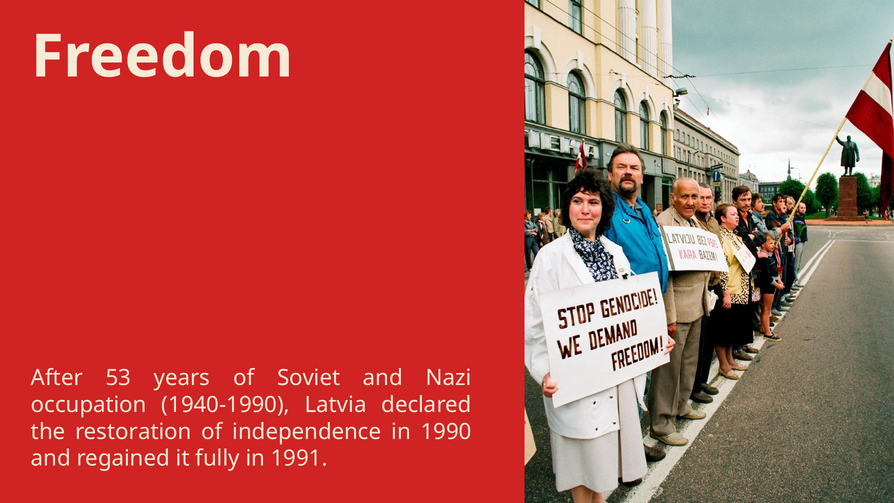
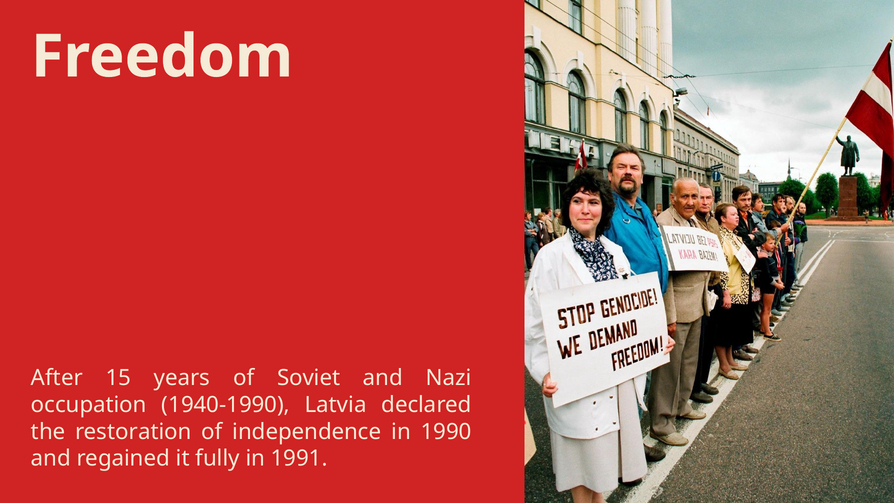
53: 53 -> 15 (118, 378)
